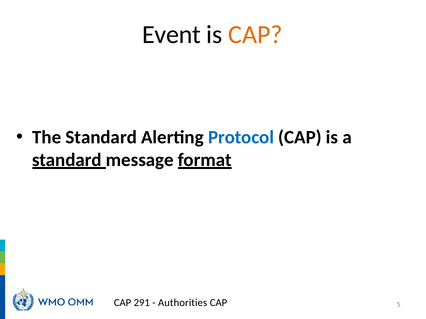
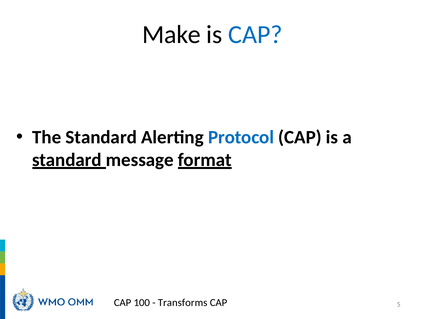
Event: Event -> Make (172, 35)
CAP colour: orange -> blue (255, 35)
291: 291 -> 100 (142, 303)
Authorities: Authorities -> Transforms (183, 303)
